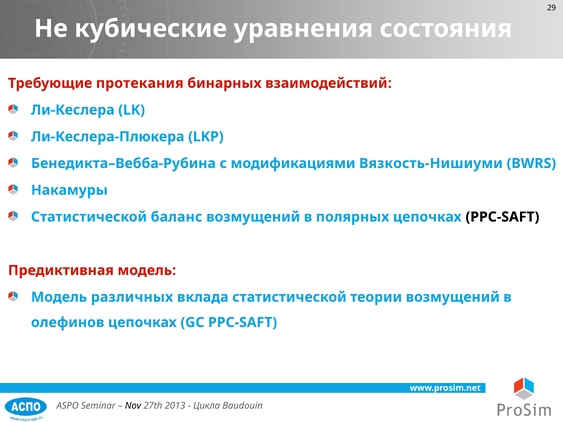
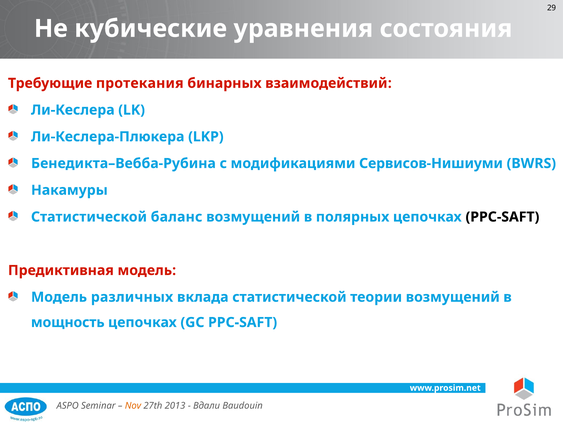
Вязкость-Нишиуми: Вязкость-Нишиуми -> Сервисов-Нишиуми (431, 164)
олефинов: олефинов -> мощность (68, 323)
Nov colour: black -> orange (133, 406)
Цикла: Цикла -> Вдали (207, 406)
